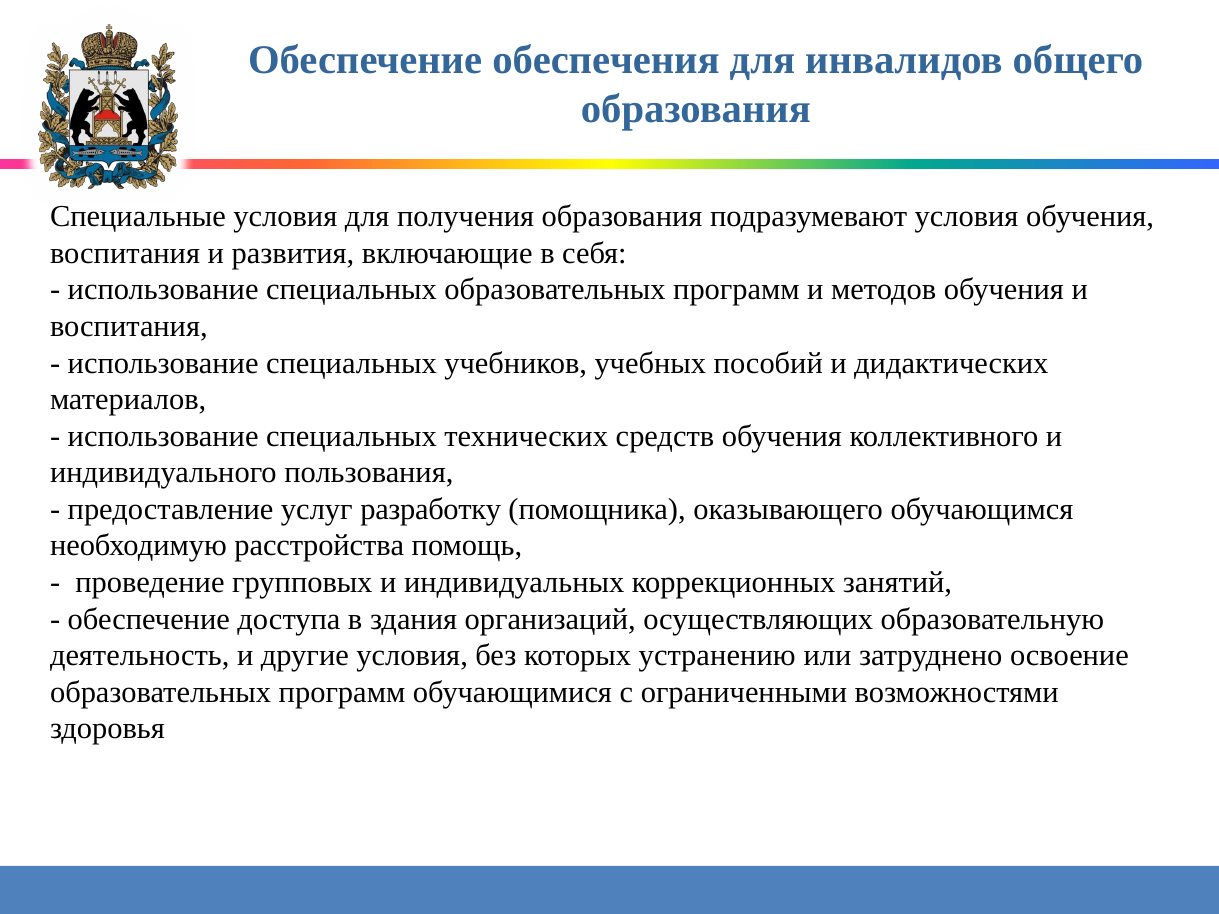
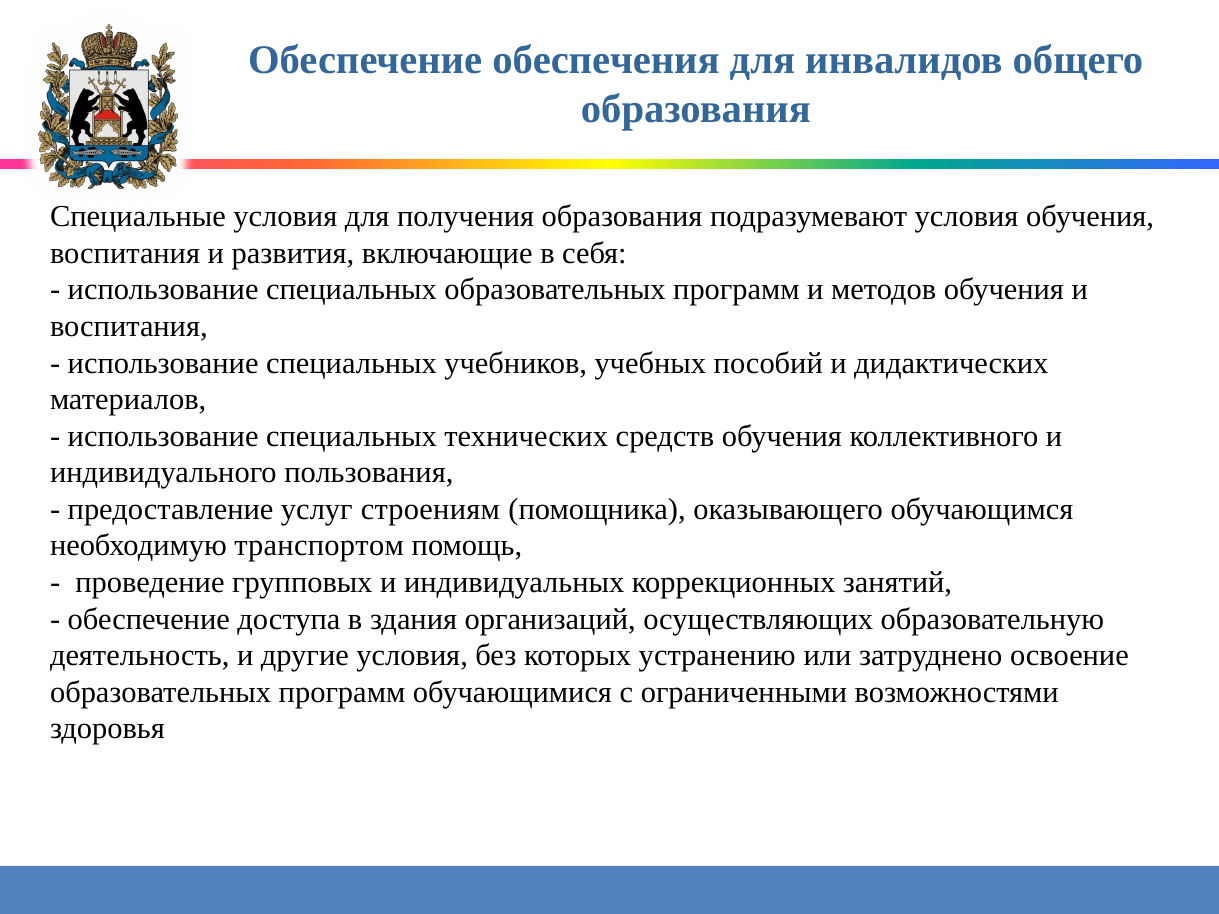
разработку: разработку -> строениям (430, 509)
расстройства: расстройства -> транспортом (319, 546)
